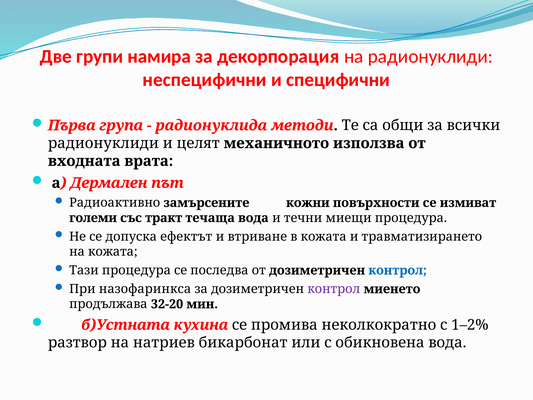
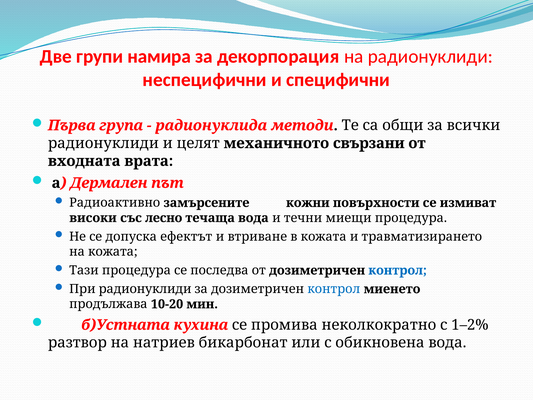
използва: използва -> свързани (369, 143)
големи: големи -> високи (93, 218)
тракт: тракт -> лесно (164, 218)
При назофаринкса: назофаринкса -> радионуклиди (145, 289)
контрол colour: purple -> blue (334, 289)
32-20: 32-20 -> 10-20 (167, 304)
